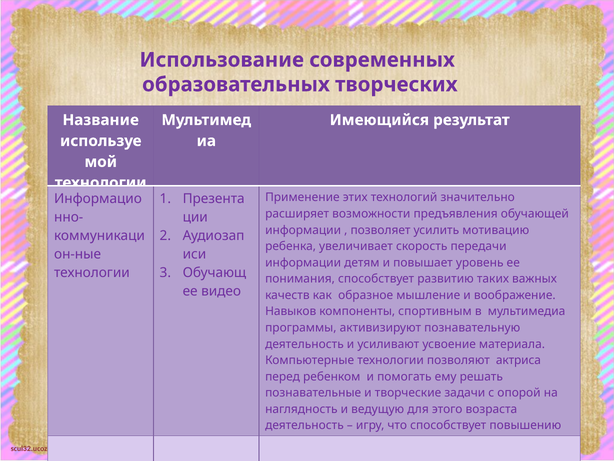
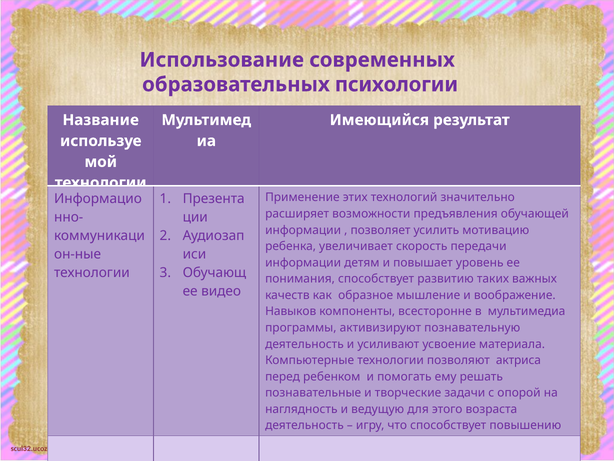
творческих: творческих -> психологии (396, 84)
компоненты спортивным: спортивным -> всесторонне (435, 311)
